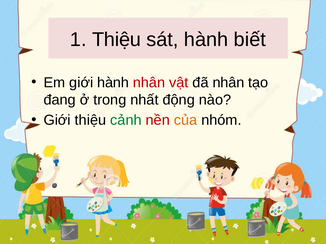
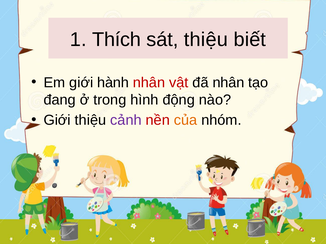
1 Thiệu: Thiệu -> Thích (117, 40)
sát hành: hành -> thiệu (206, 40)
nhất: nhất -> hình (144, 100)
cảnh colour: green -> purple (126, 120)
